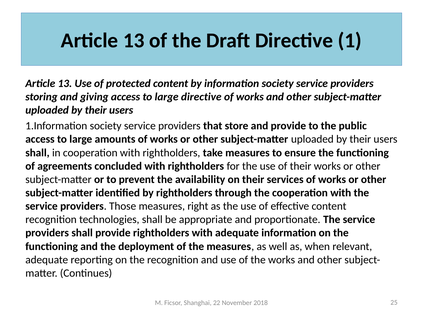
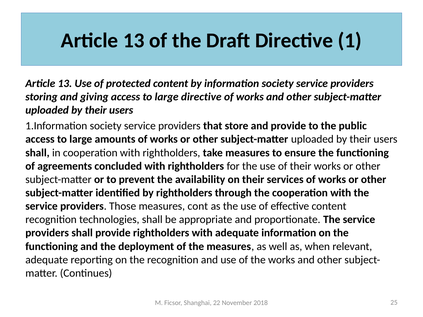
right: right -> cont (198, 206)
